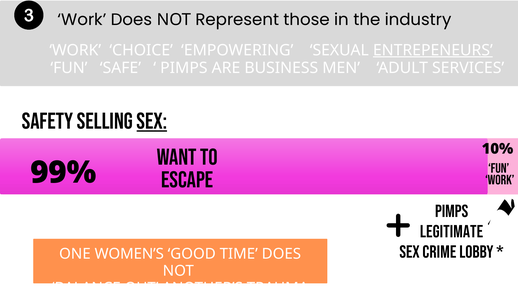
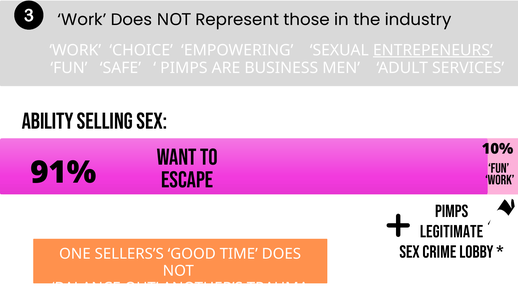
SAFETY: SAFETY -> ABILITY (48, 121)
SEX underline: present -> none (152, 121)
99%: 99% -> 91% (63, 173)
WOMEN’S: WOMEN’S -> SELLERS’S (129, 254)
